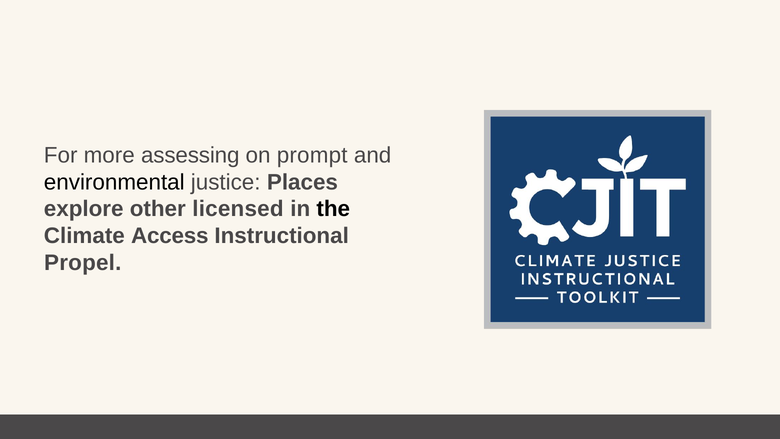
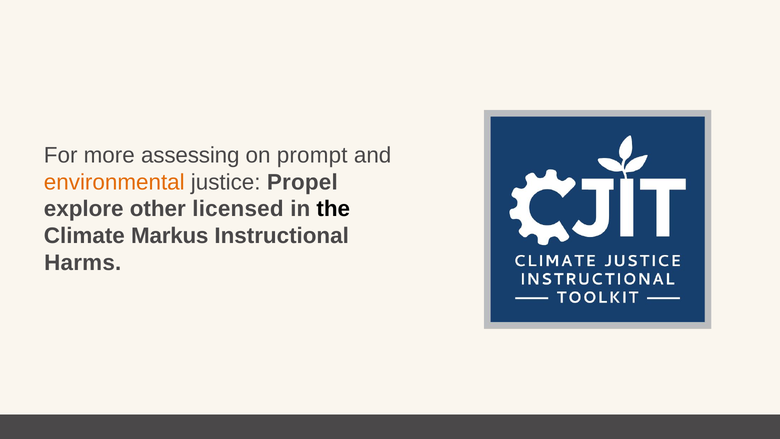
environmental colour: black -> orange (114, 182)
Places: Places -> Propel (302, 182)
Access: Access -> Markus (170, 236)
Propel: Propel -> Harms (83, 263)
